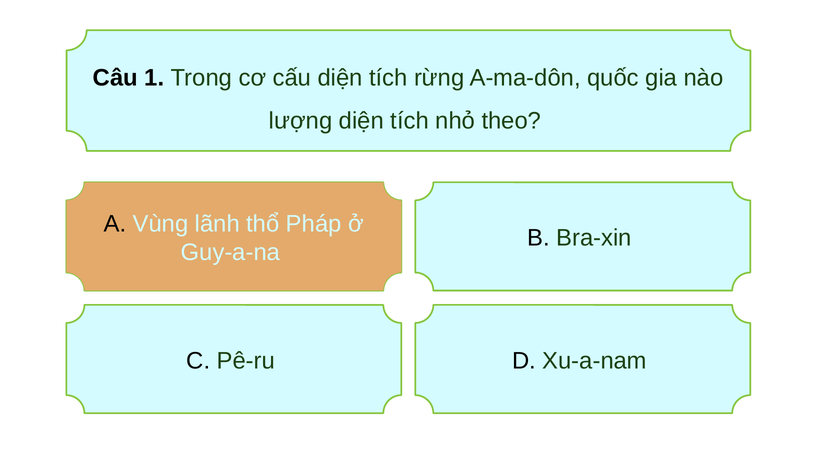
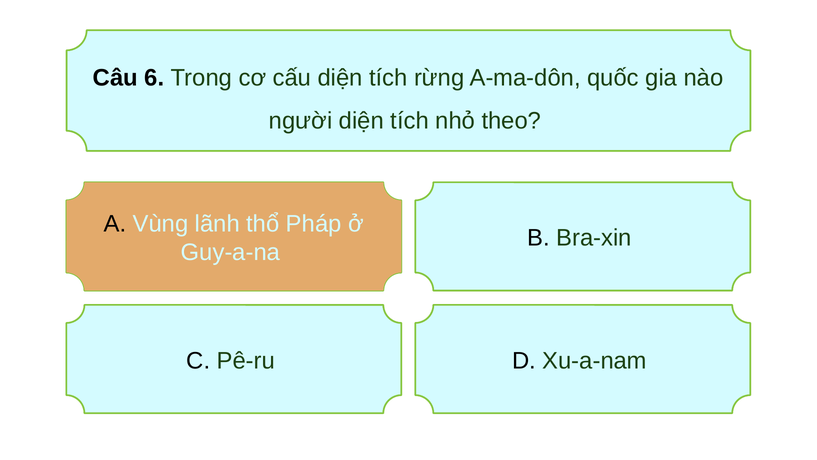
1: 1 -> 6 (154, 78)
lượng: lượng -> người (301, 121)
